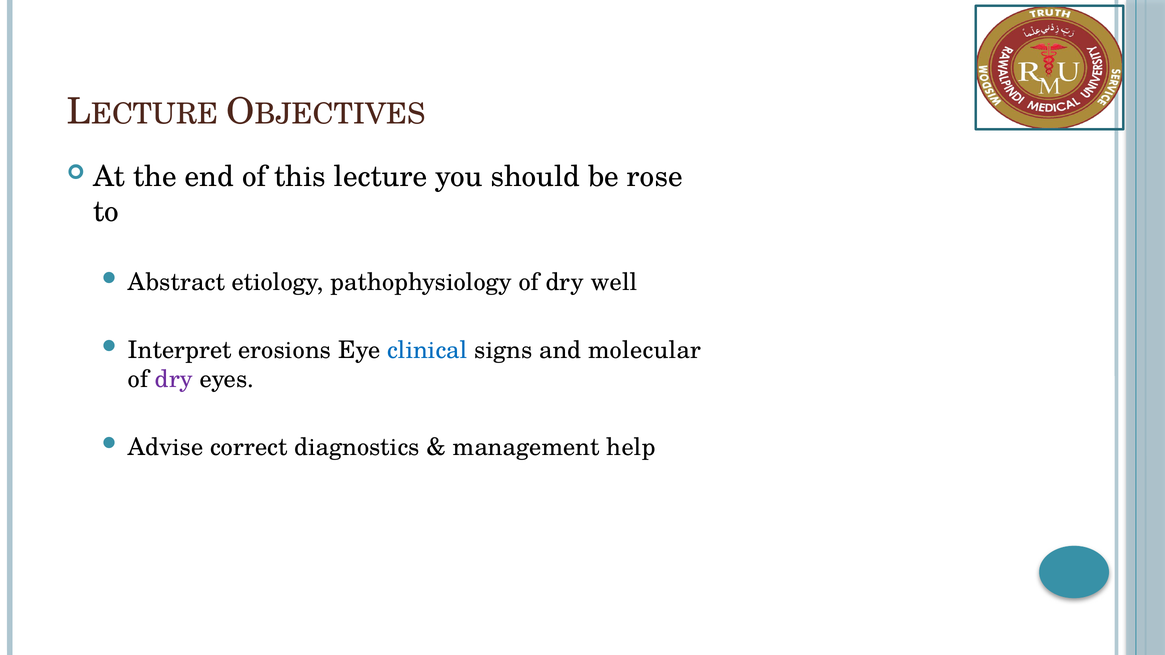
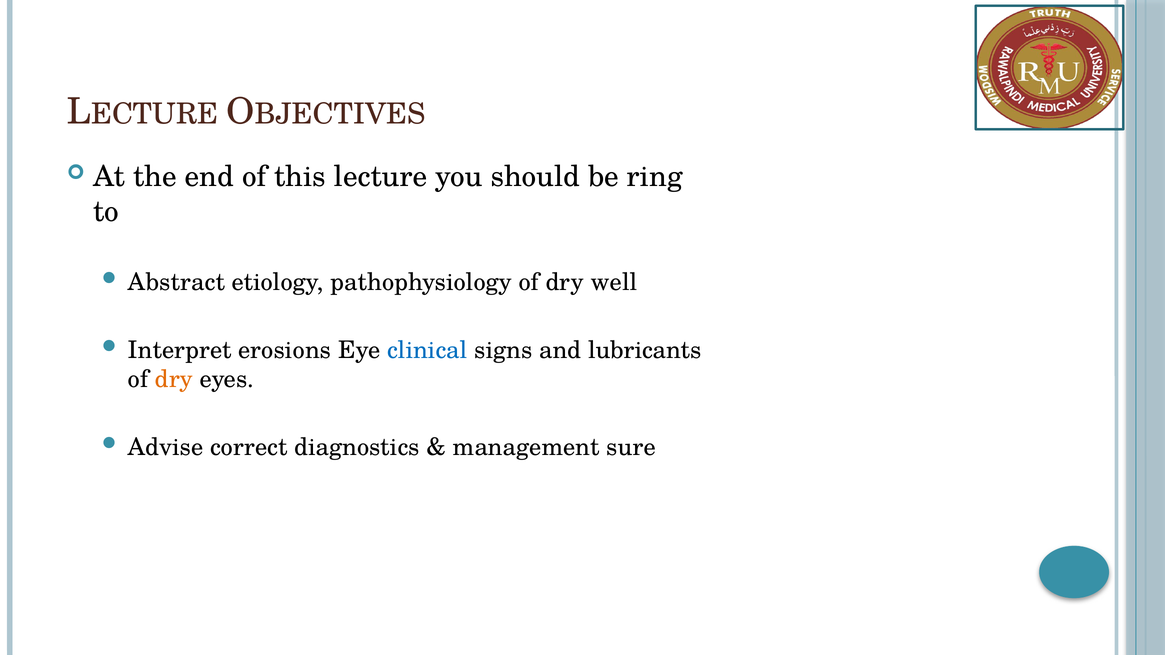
rose: rose -> ring (655, 177)
molecular: molecular -> lubricants (645, 350)
dry colour: purple -> orange (174, 379)
help: help -> sure (631, 447)
